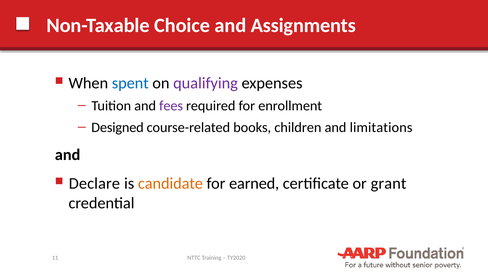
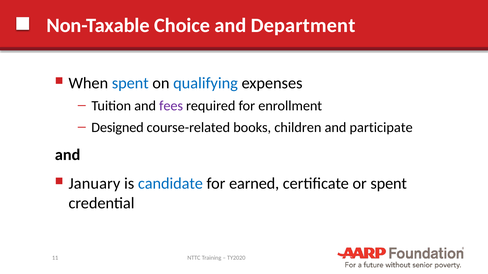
Assignments: Assignments -> Department (303, 25)
qualifying colour: purple -> blue (206, 83)
limitations: limitations -> participate (381, 128)
Declare: Declare -> January (94, 184)
candidate colour: orange -> blue (170, 184)
or grant: grant -> spent (389, 184)
